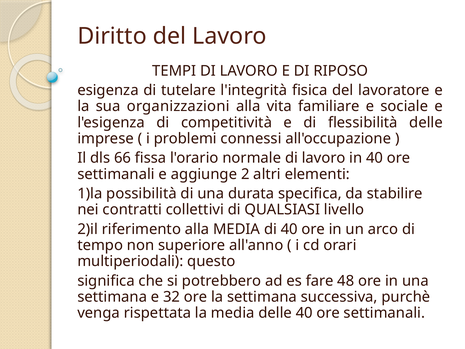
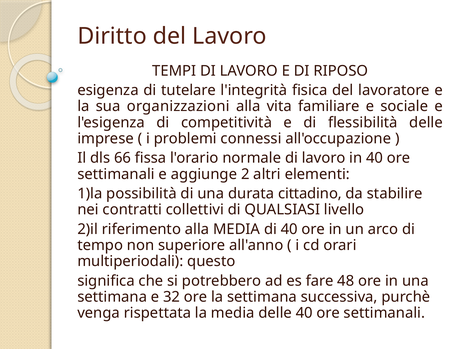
specifica: specifica -> cittadino (310, 193)
